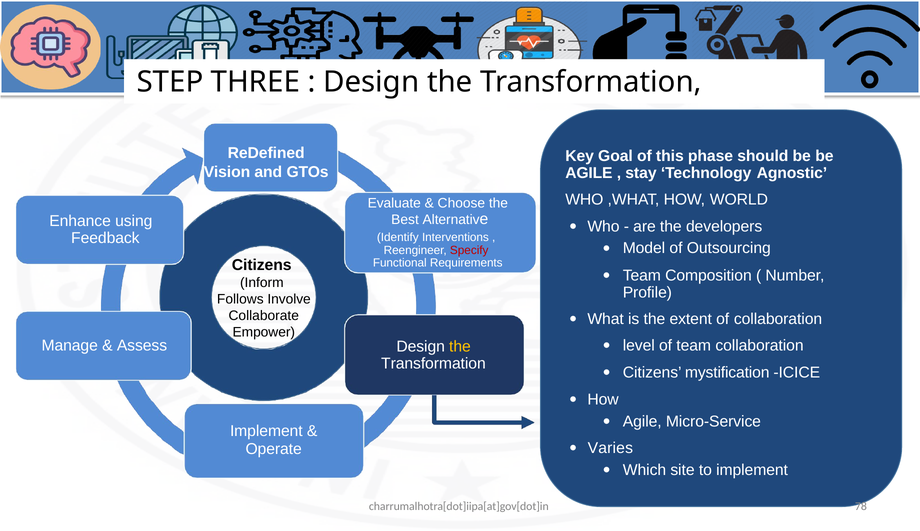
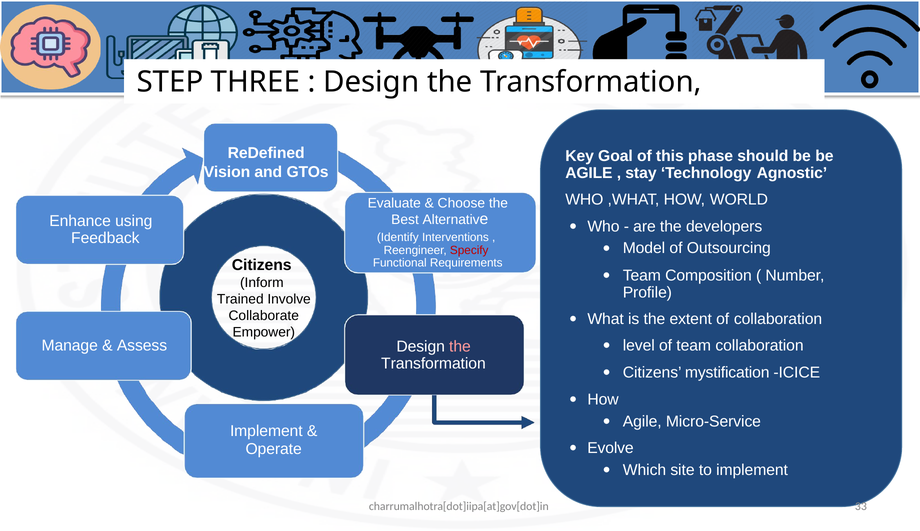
Follows: Follows -> Trained (240, 299)
the colour: yellow -> pink (460, 346)
Varies: Varies -> Evolve (610, 448)
78: 78 -> 33 (861, 506)
